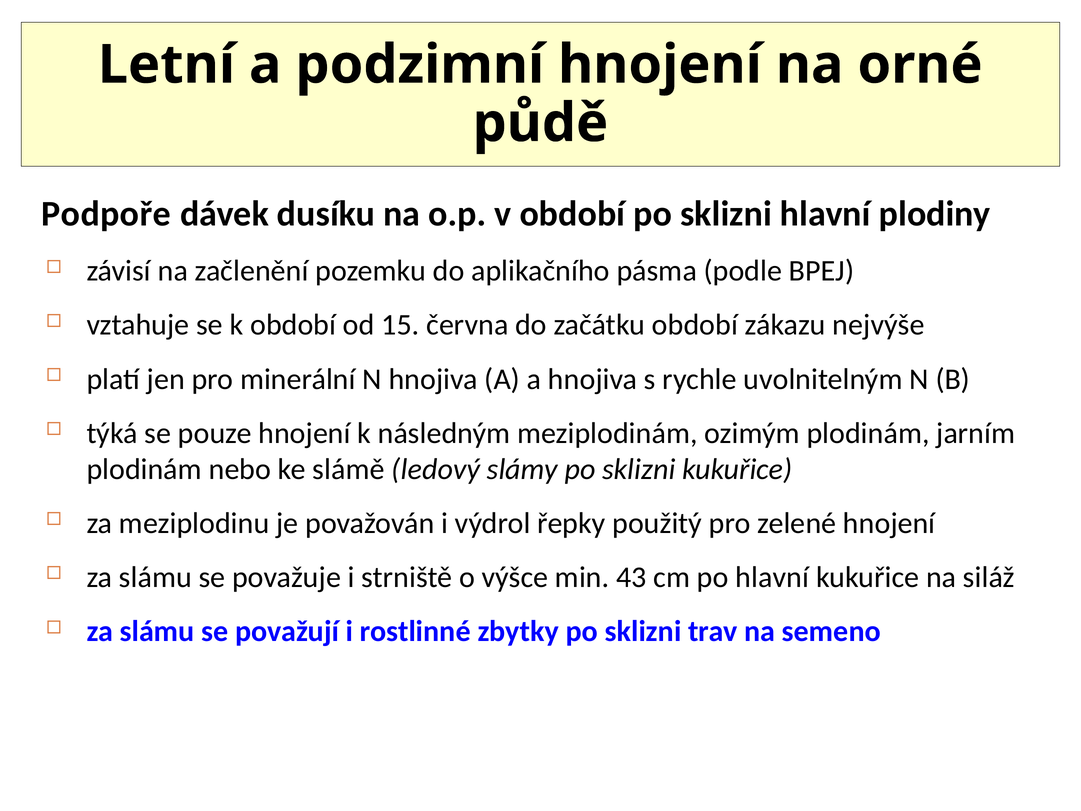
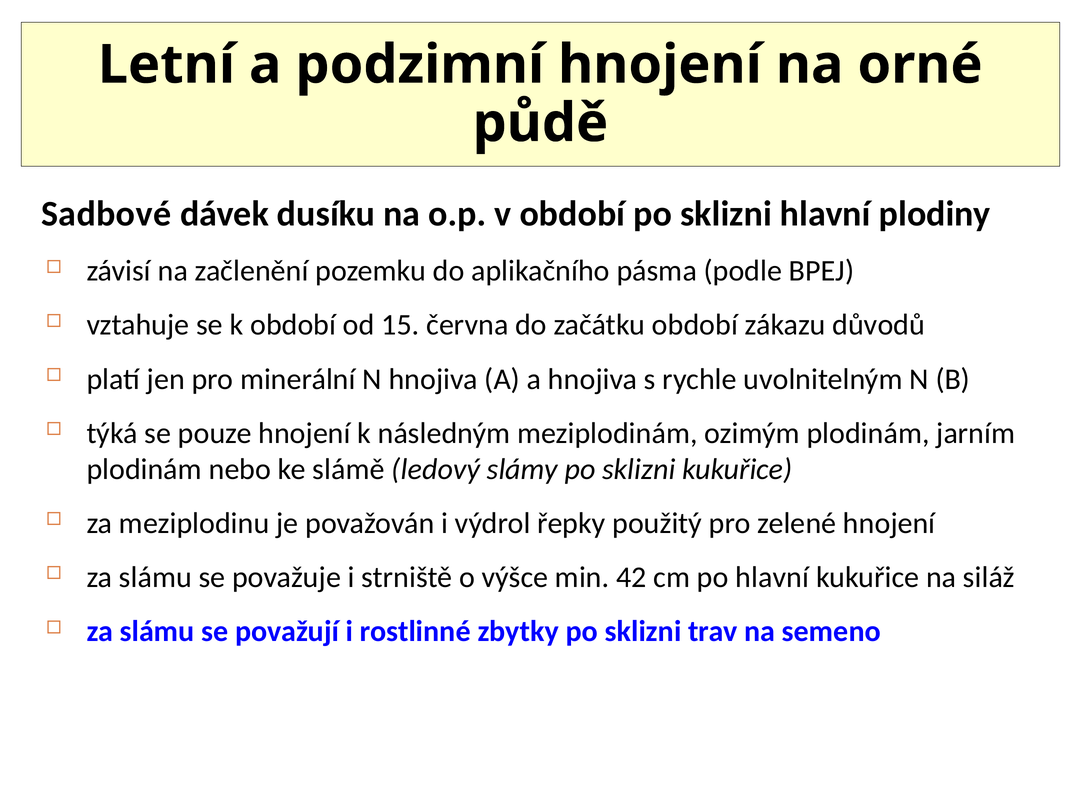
Podpoře: Podpoře -> Sadbové (106, 214)
nejvýše: nejvýše -> důvodů (879, 325)
43: 43 -> 42 (631, 577)
